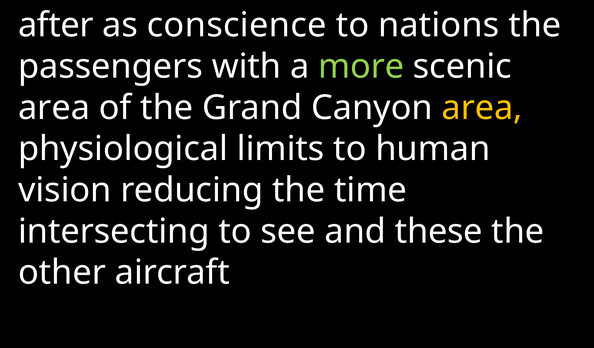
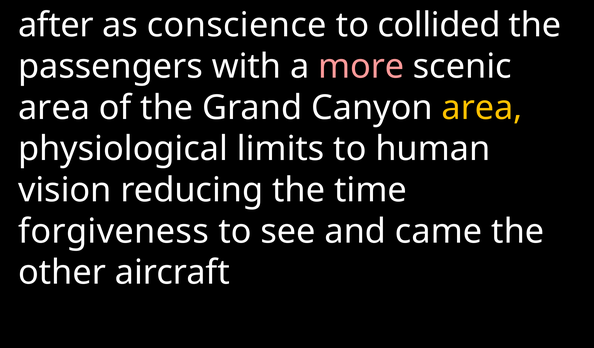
nations: nations -> collided (439, 25)
more colour: light green -> pink (361, 67)
intersecting: intersecting -> forgiveness (114, 231)
these: these -> came (439, 231)
